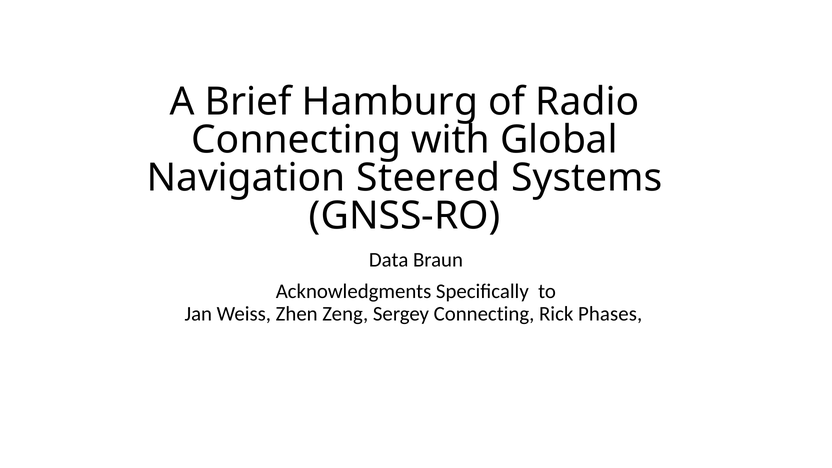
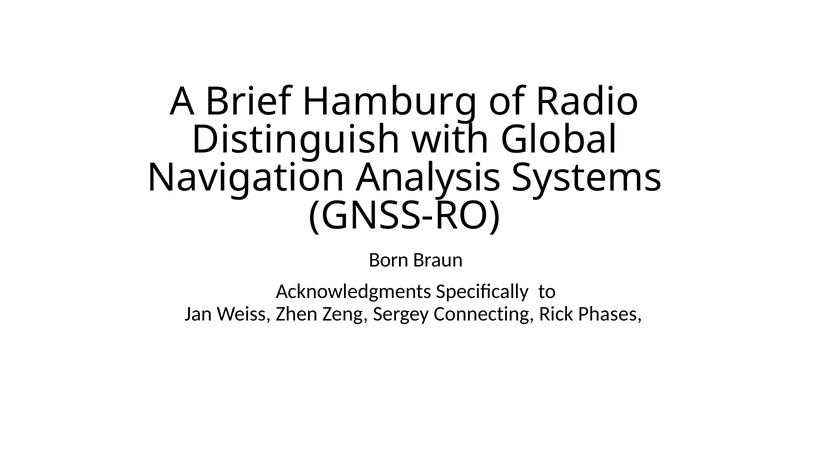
Connecting: Connecting -> Distinguish (296, 140)
Steered: Steered -> Analysis (429, 178)
Data: Data -> Born (389, 260)
